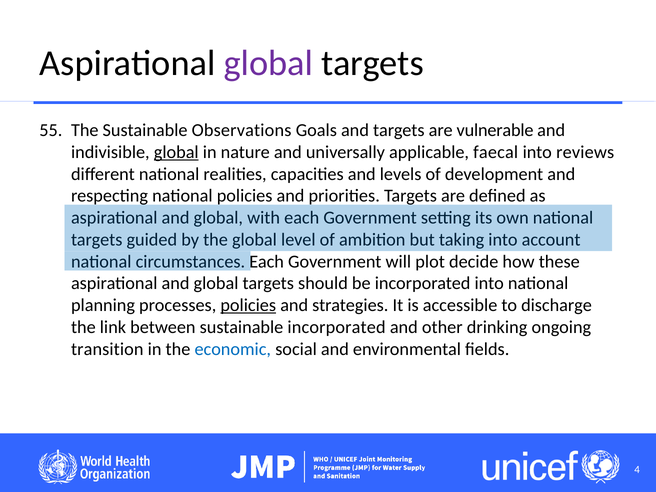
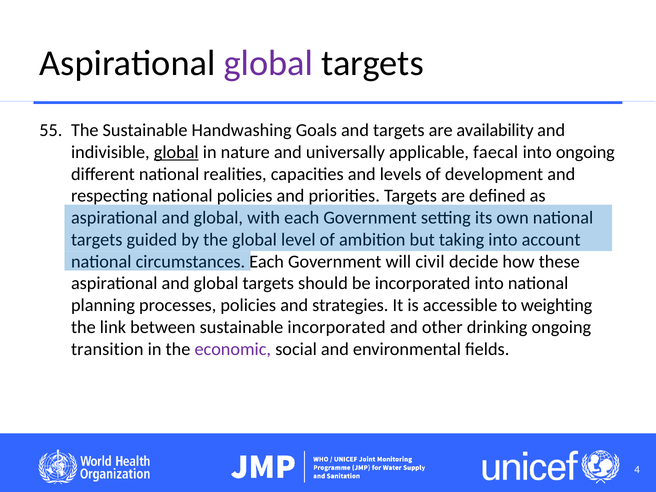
Observations: Observations -> Handwashing (242, 130)
vulnerable: vulnerable -> availability (495, 130)
into reviews: reviews -> ongoing (585, 152)
plot: plot -> civil (430, 262)
policies underline: present -> none (248, 305)
discharge: discharge -> weighting (557, 305)
economic colour: blue -> purple (233, 349)
